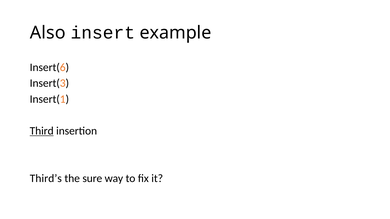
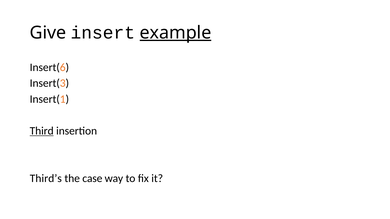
Also: Also -> Give (48, 33)
example underline: none -> present (176, 33)
sure: sure -> case (92, 179)
